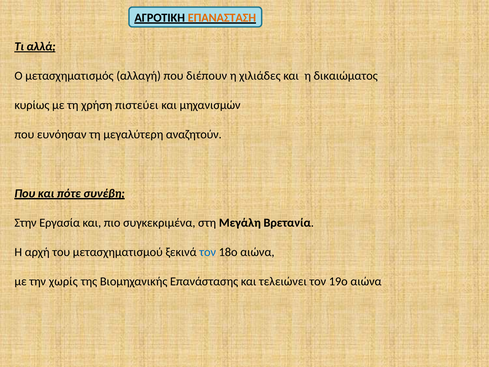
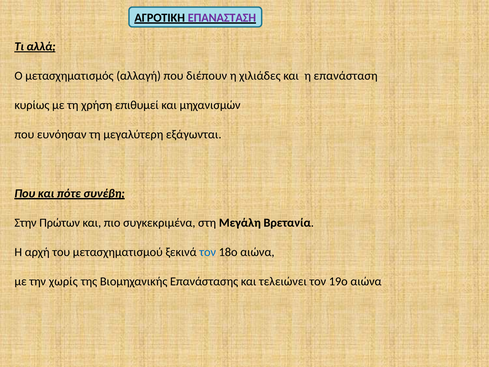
ΕΠΑΝΑΣΤΑΣΗ colour: orange -> purple (222, 18)
δικαιώματος: δικαιώματος -> επανάσταση (346, 76)
πιστεύει: πιστεύει -> επιθυμεί (137, 105)
αναζητούν: αναζητούν -> εξάγωνται (194, 135)
Εργασία: Εργασία -> Πρώτων (60, 223)
